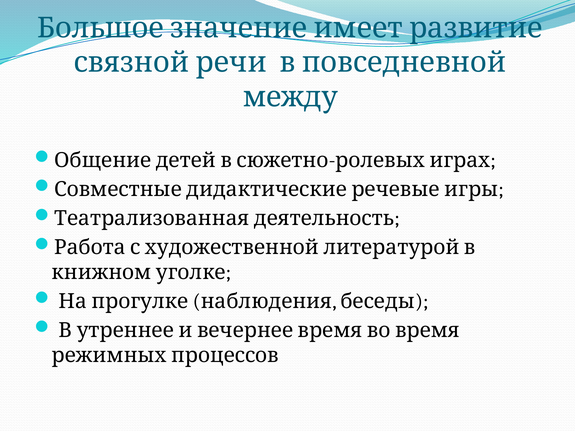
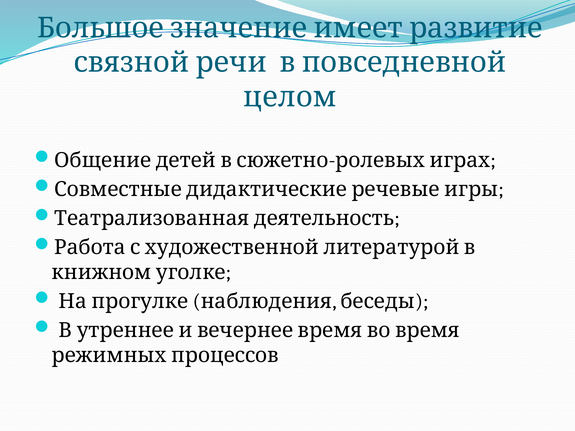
между: между -> целом (290, 97)
